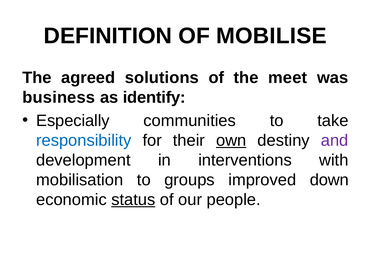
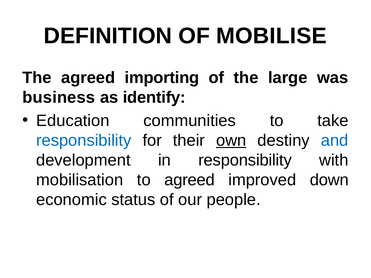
solutions: solutions -> importing (162, 78)
meet: meet -> large (288, 78)
Especially: Especially -> Education (73, 121)
and colour: purple -> blue (335, 141)
in interventions: interventions -> responsibility (245, 160)
to groups: groups -> agreed (190, 180)
status underline: present -> none (133, 200)
